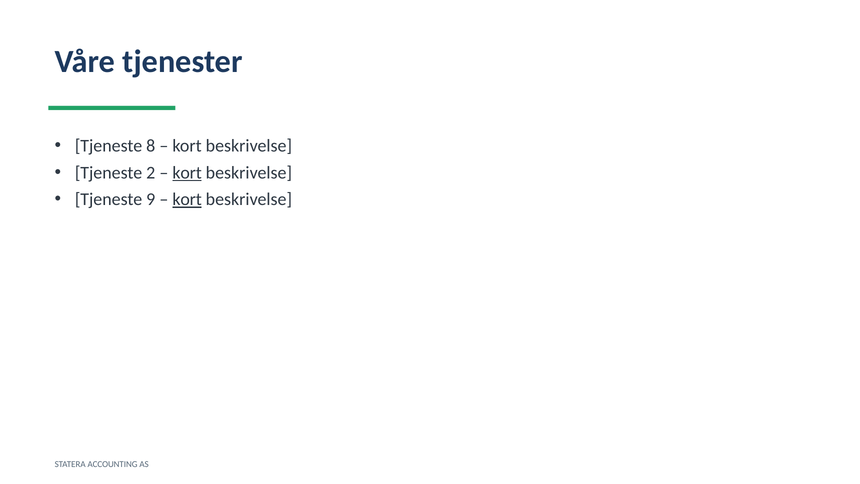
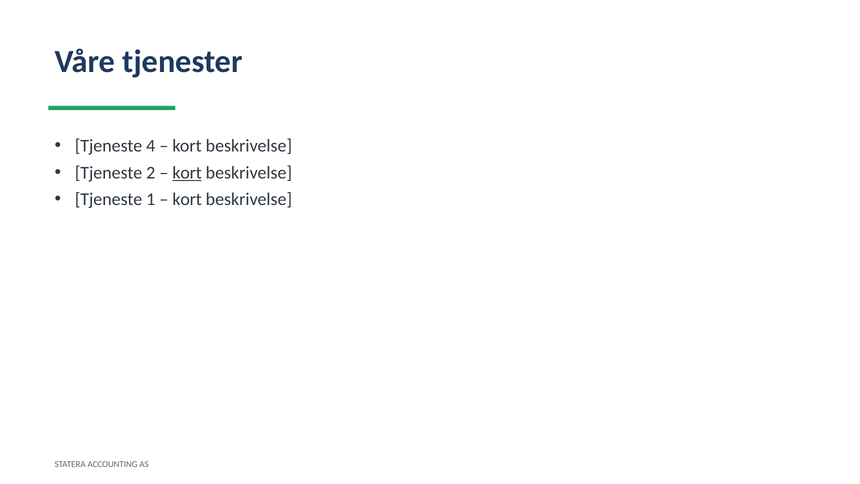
8: 8 -> 4 (151, 146)
9: 9 -> 1 (151, 199)
kort underline: present -> none (187, 199)
